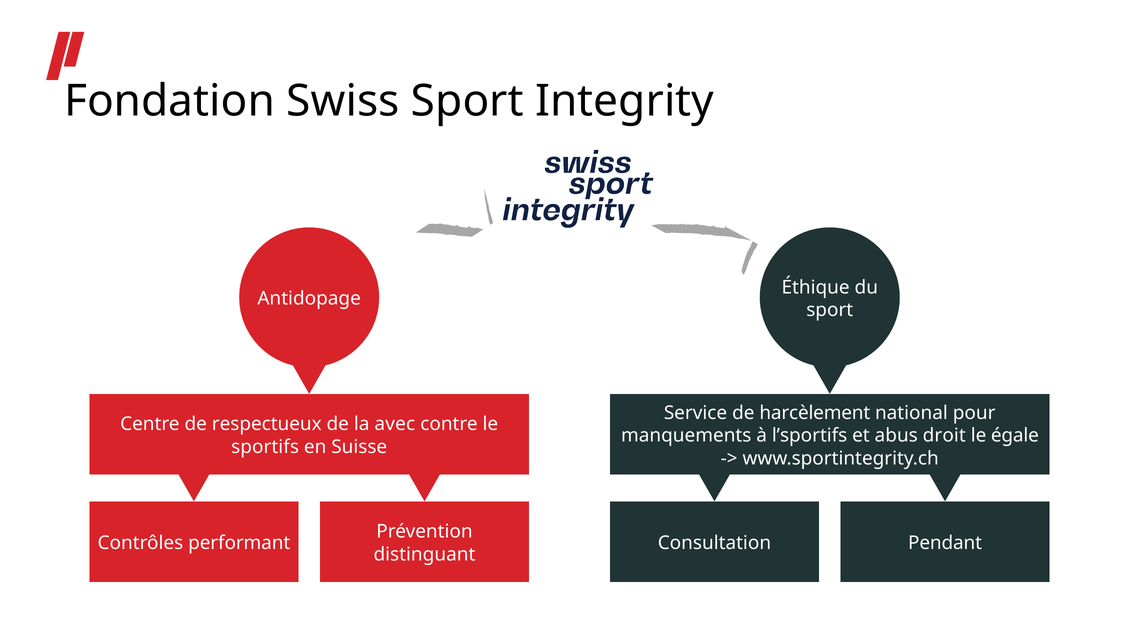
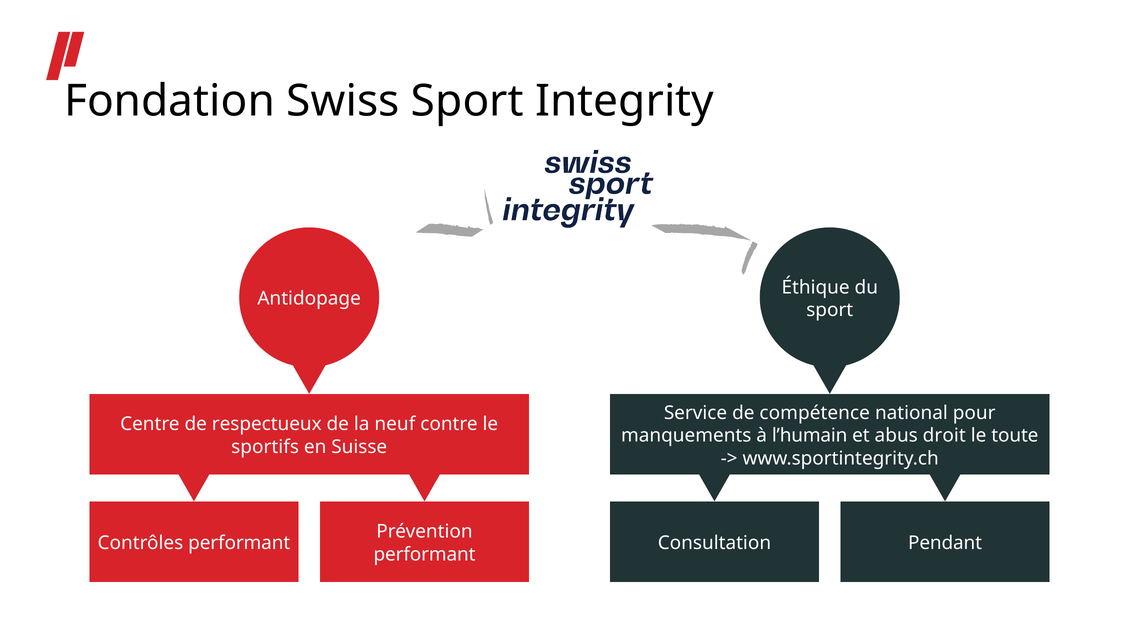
harcèlement: harcèlement -> compétence (815, 413)
avec: avec -> neuf (395, 425)
l’sportifs: l’sportifs -> l’humain (810, 436)
égale: égale -> toute (1015, 436)
distinguant: distinguant -> performant (425, 555)
